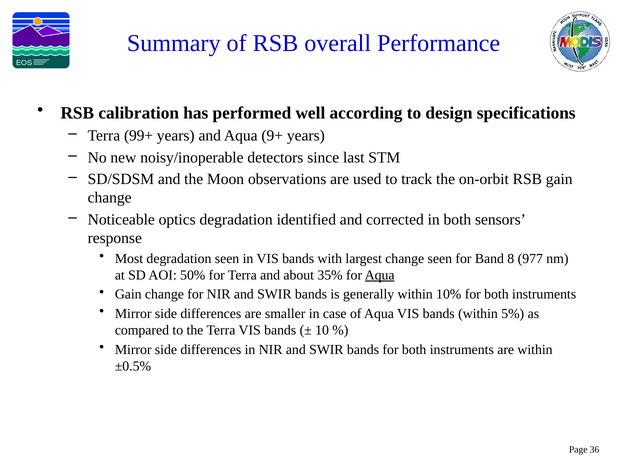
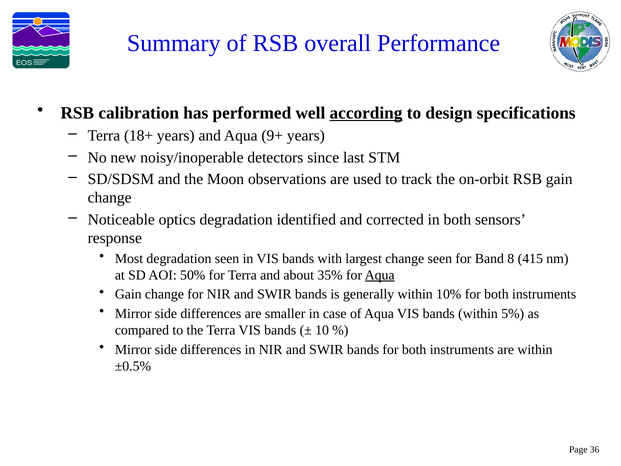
according underline: none -> present (366, 113)
99+: 99+ -> 18+ (139, 136)
977: 977 -> 415 (530, 258)
